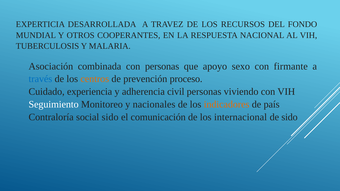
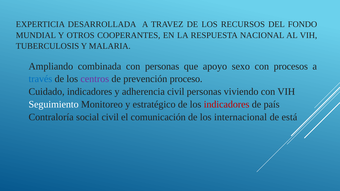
Asociación: Asociación -> Ampliando (51, 66)
firmante: firmante -> procesos (291, 66)
centros colour: orange -> purple (95, 79)
Cuidado experiencia: experiencia -> indicadores (90, 92)
nacionales: nacionales -> estratégico (154, 105)
indicadores colour: orange -> red (227, 105)
social sido: sido -> civil (110, 117)
de sido: sido -> está (289, 117)
